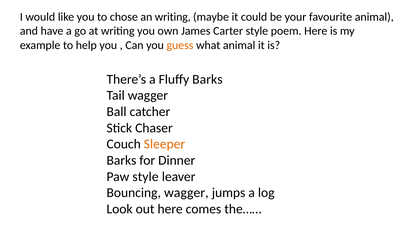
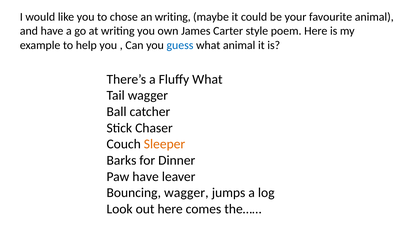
guess colour: orange -> blue (180, 45)
Fluffy Barks: Barks -> What (207, 79)
Paw style: style -> have (146, 177)
